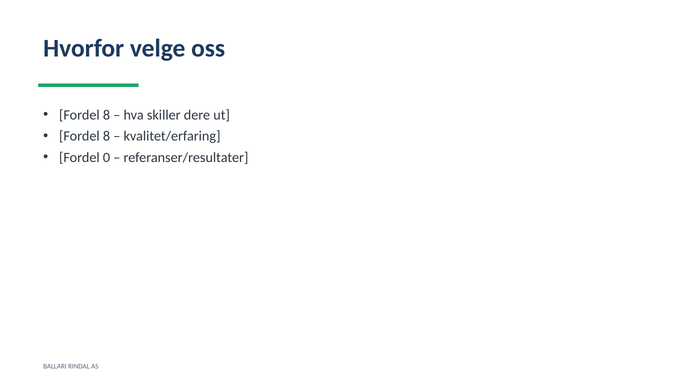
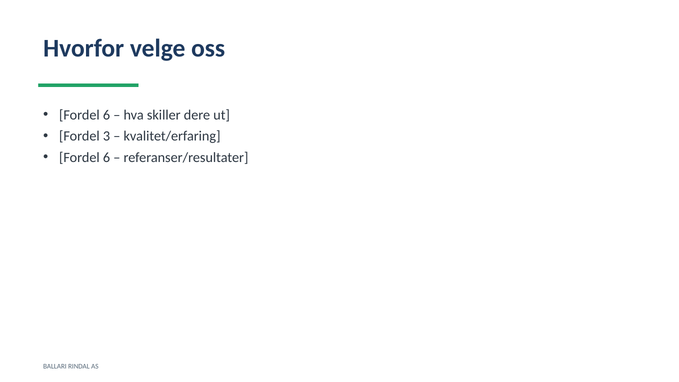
8: 8 -> 6 (106, 115)
8: 8 -> 3 (106, 136)
0: 0 -> 6 (106, 157)
